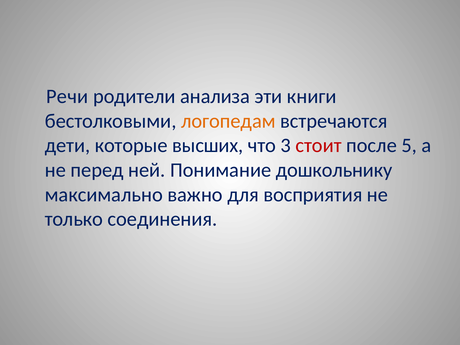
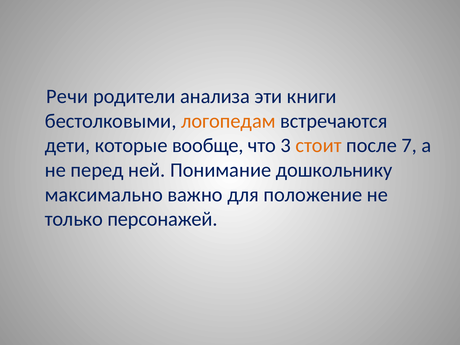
высших: высших -> вообще (208, 146)
стоит colour: red -> orange (319, 146)
5: 5 -> 7 (409, 146)
восприятия: восприятия -> положение (313, 195)
соединения: соединения -> персонажей (163, 219)
